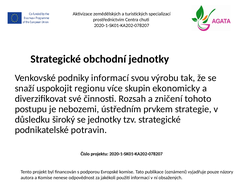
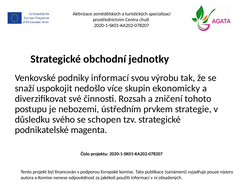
regionu: regionu -> nedošlo (90, 88)
široký: široký -> svého (64, 119)
se jednotky: jednotky -> schopen (104, 119)
potravin: potravin -> magenta (89, 130)
